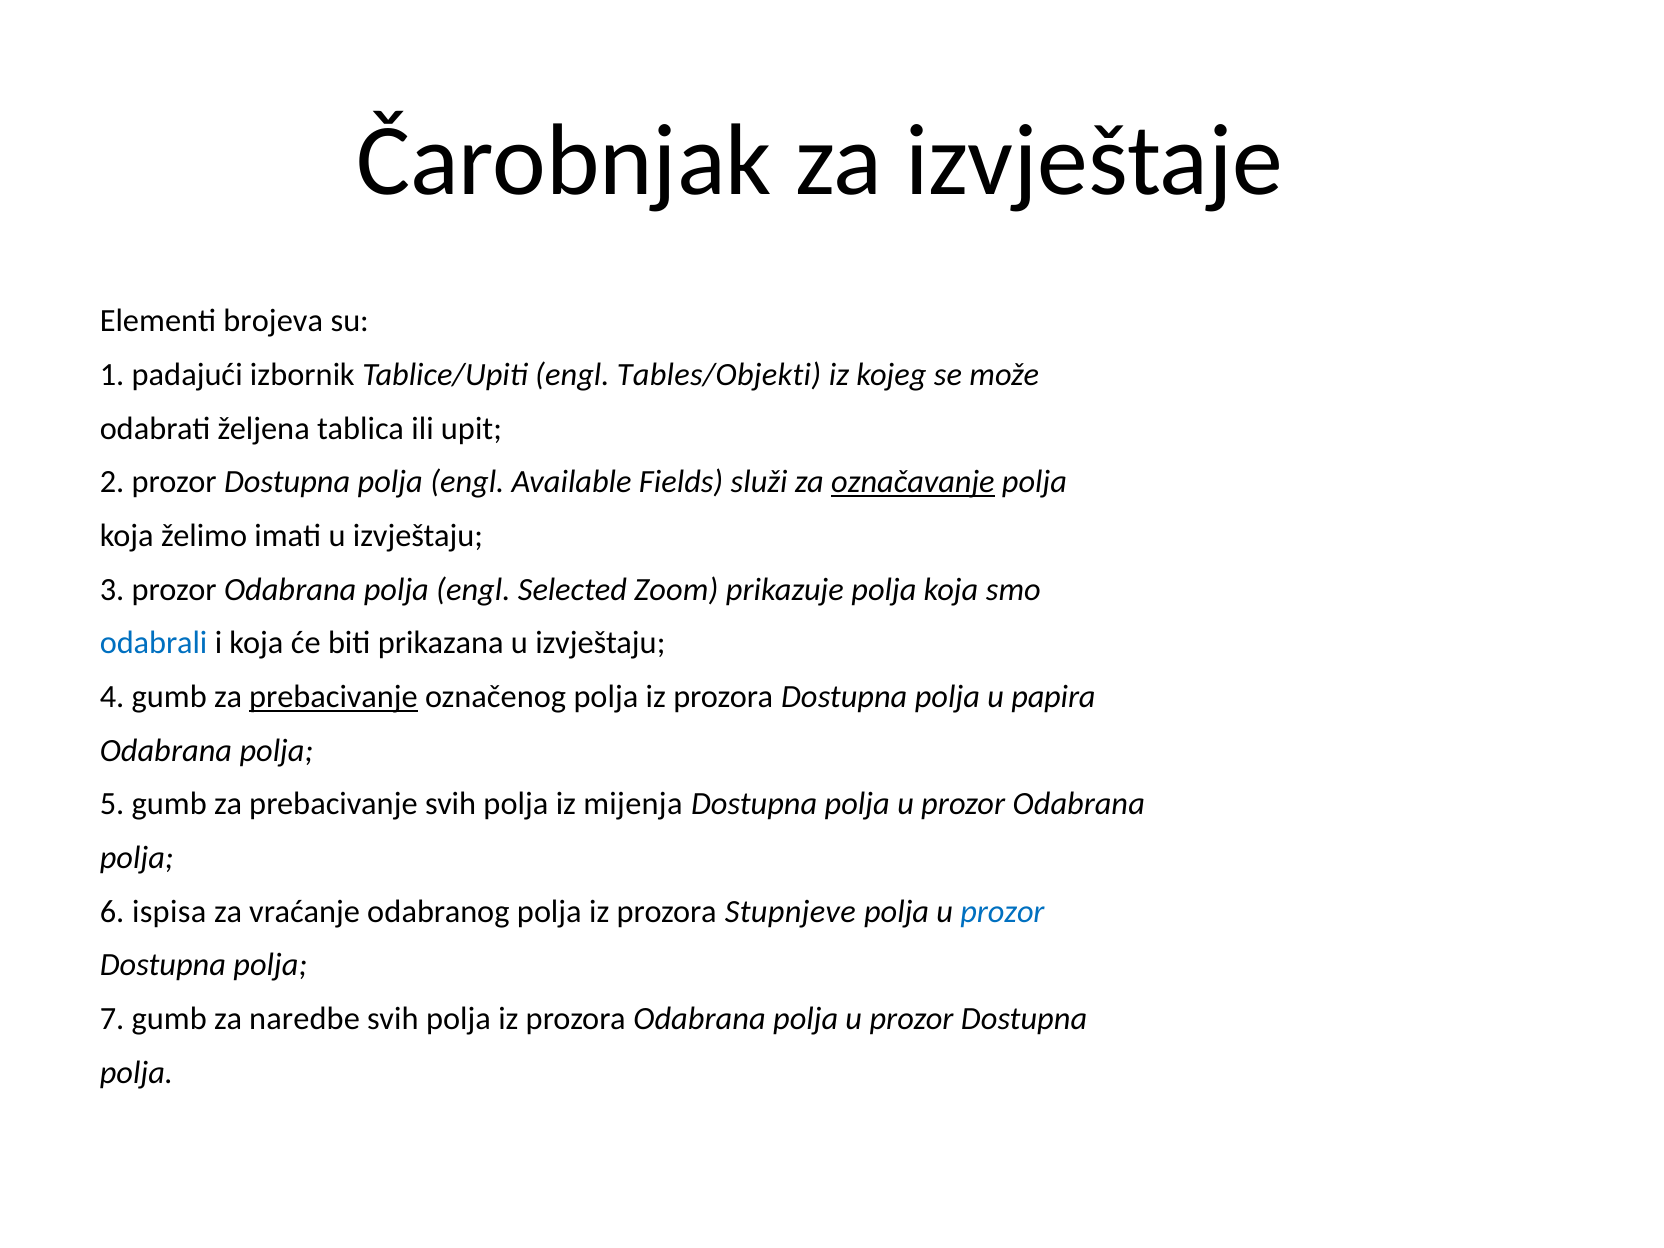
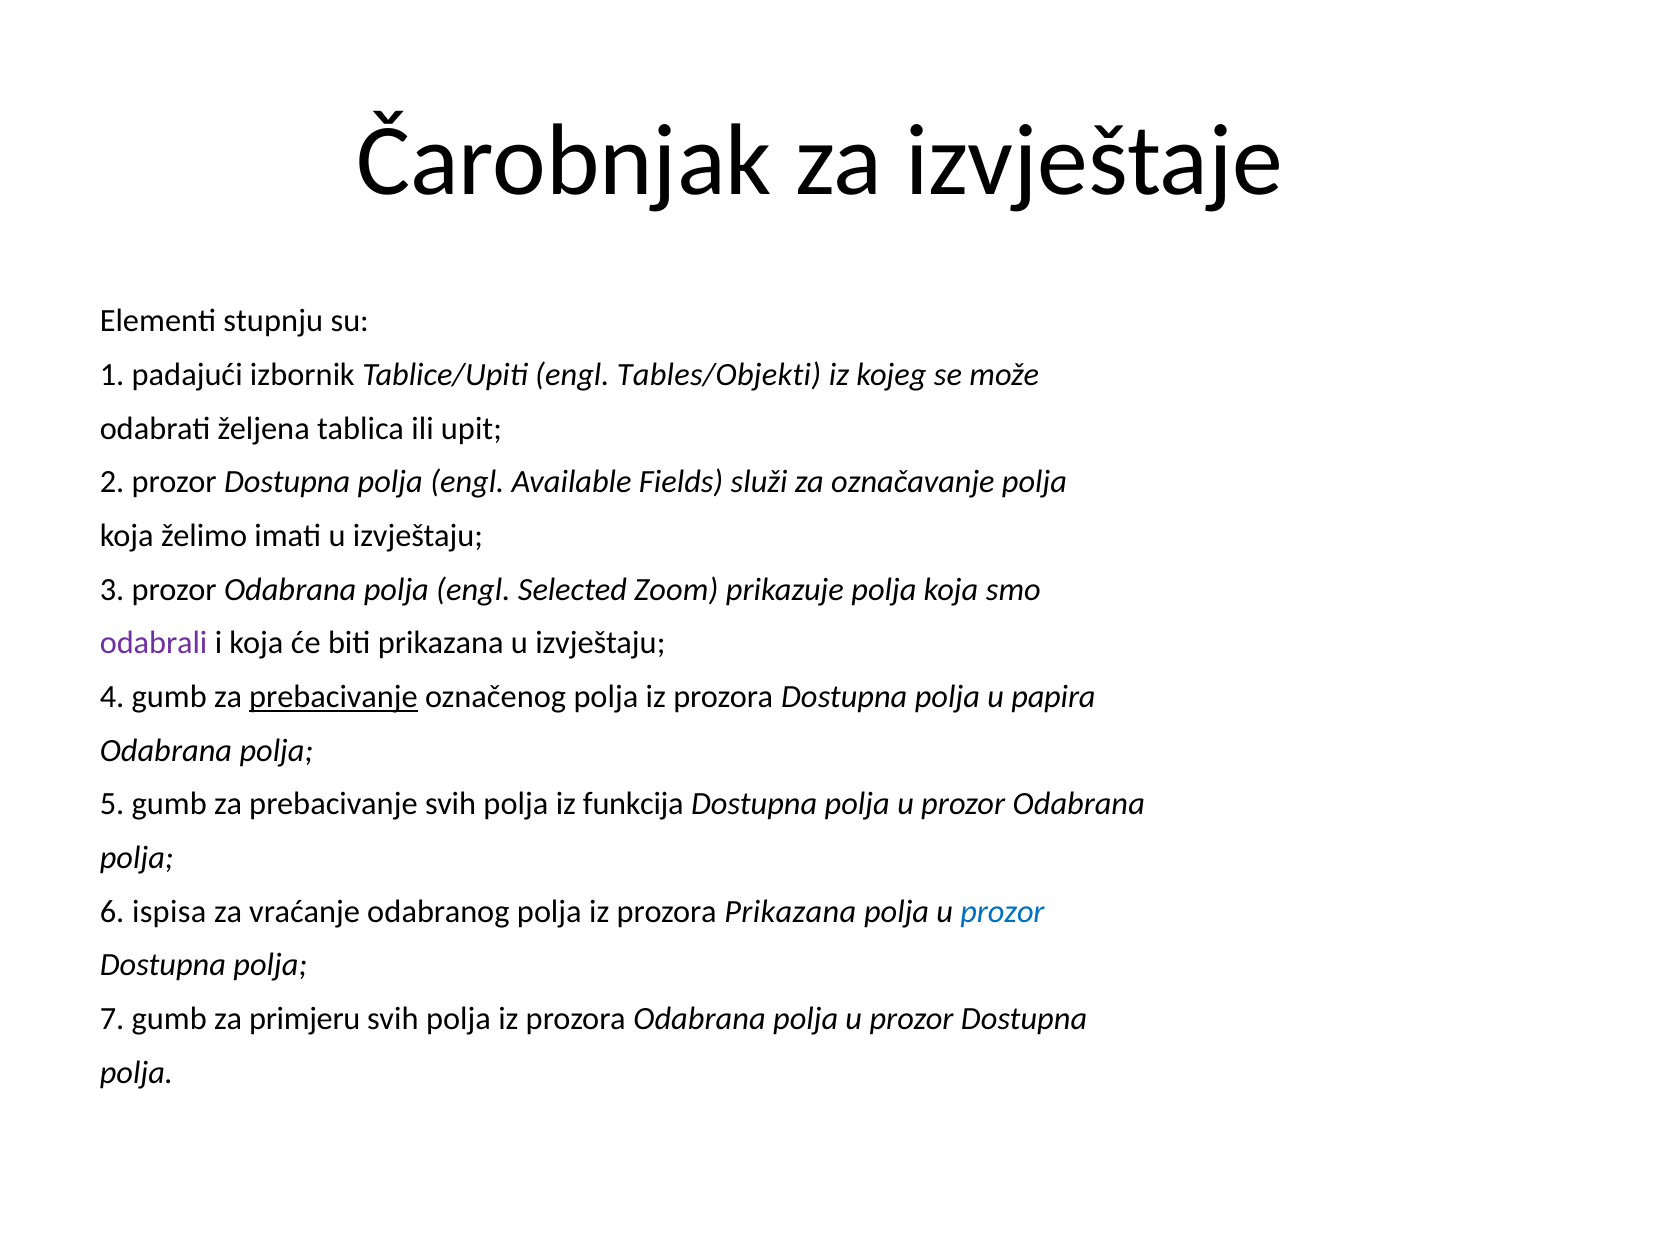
brojeva: brojeva -> stupnju (273, 321)
označavanje underline: present -> none (913, 482)
odabrali colour: blue -> purple (154, 643)
mijenja: mijenja -> funkcija (633, 804)
prozora Stupnjeve: Stupnjeve -> Prikazana (790, 911)
naredbe: naredbe -> primjeru (305, 1019)
